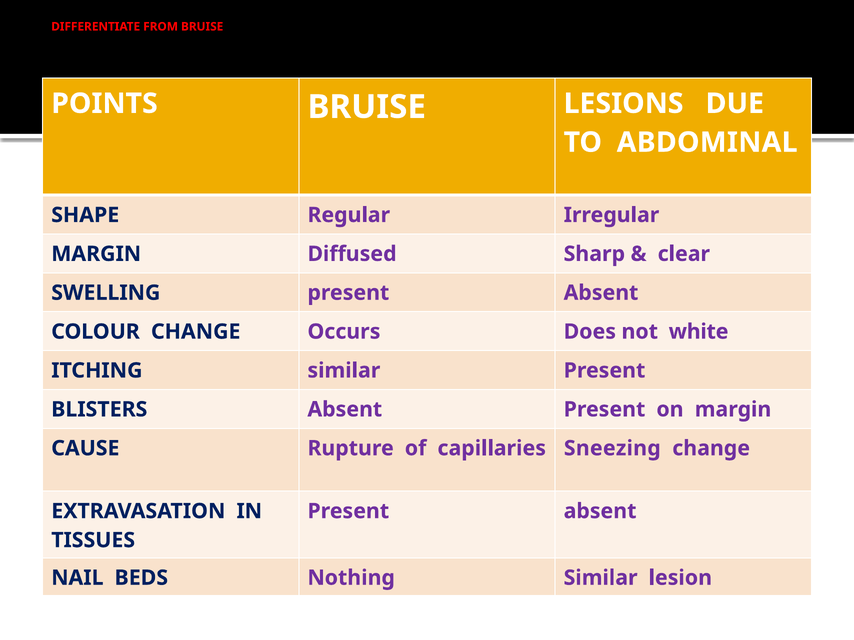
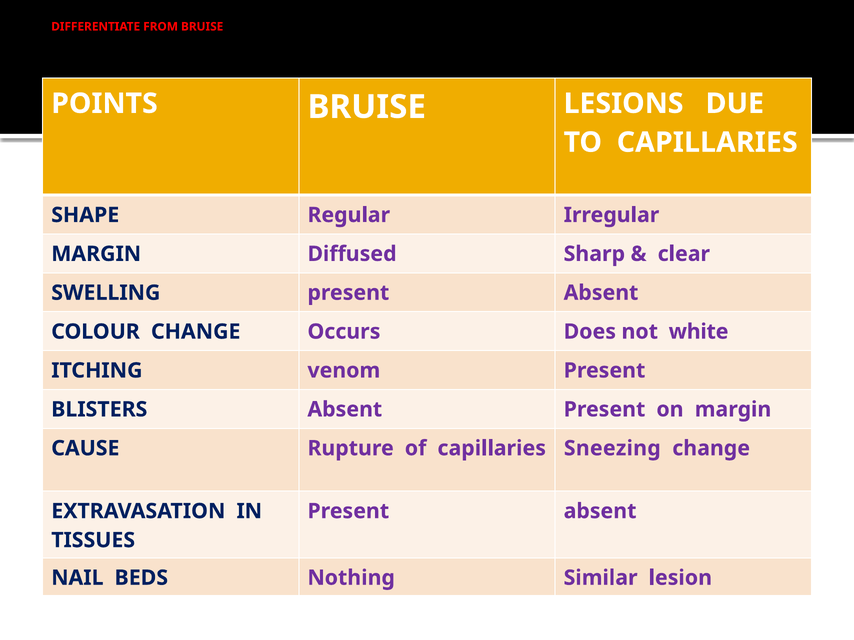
TO ABDOMINAL: ABDOMINAL -> CAPILLARIES (707, 142)
ITCHING similar: similar -> venom (344, 371)
